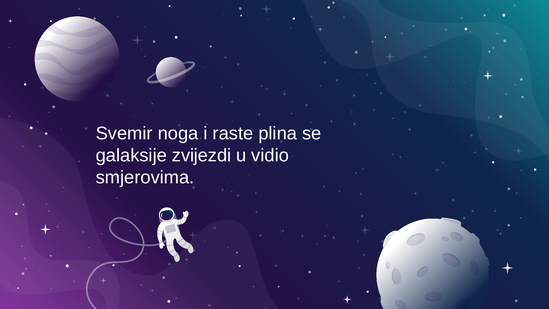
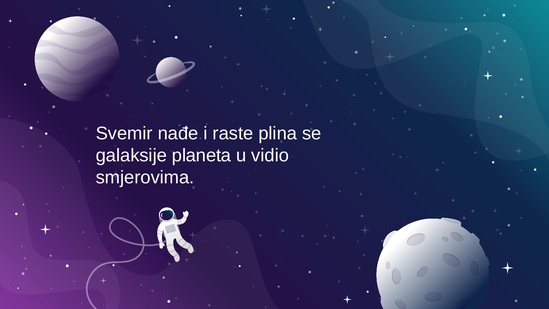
noga: noga -> nađe (178, 133)
zvijezdi: zvijezdi -> planeta (202, 155)
